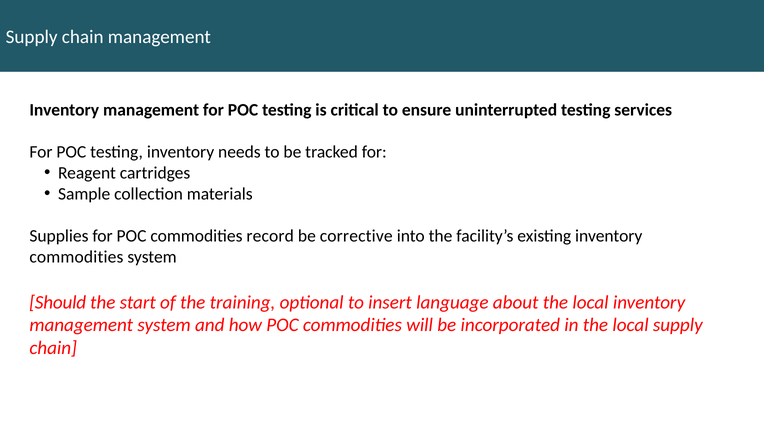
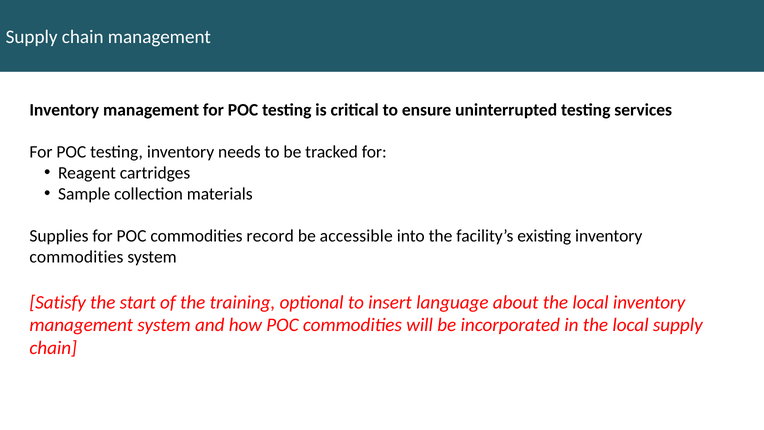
corrective: corrective -> accessible (356, 236)
Should: Should -> Satisfy (58, 302)
